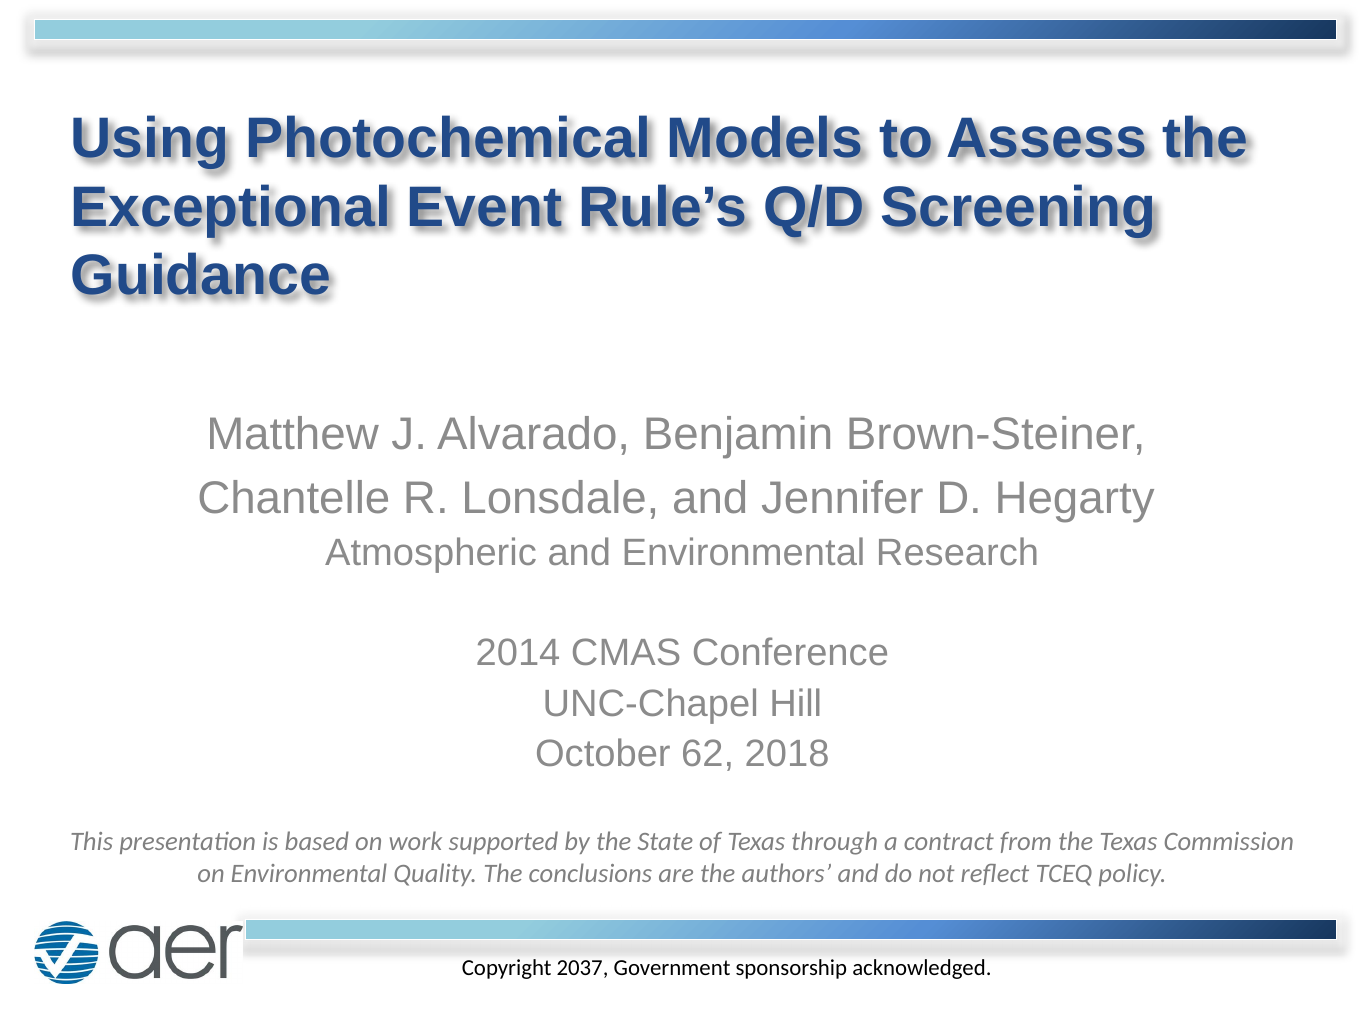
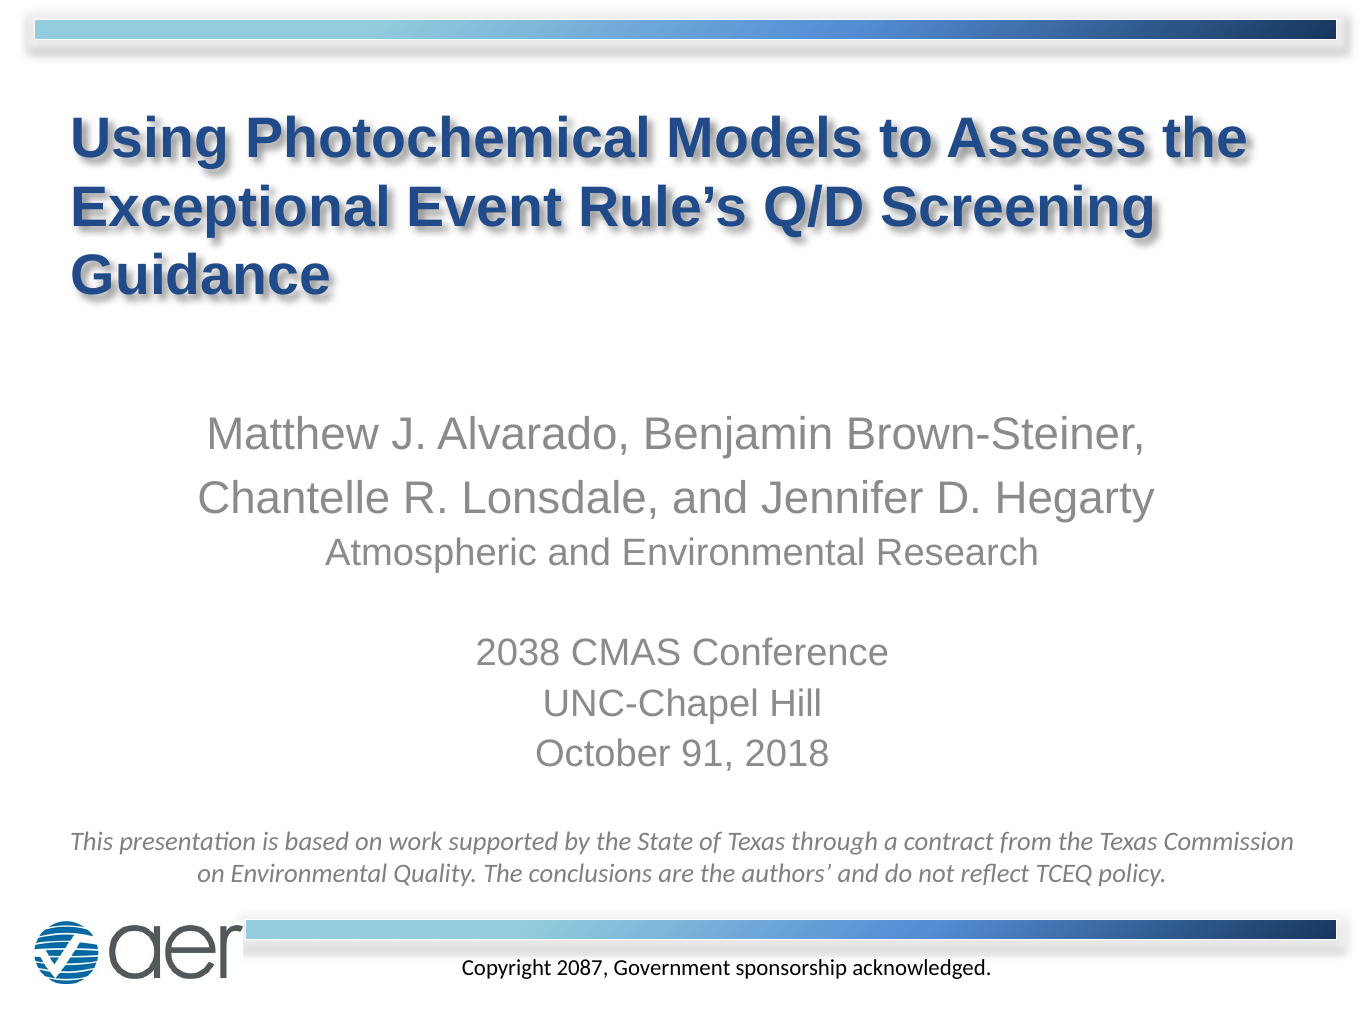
2014: 2014 -> 2038 (518, 653)
62: 62 -> 91 (708, 754)
2037: 2037 -> 2087 (583, 968)
